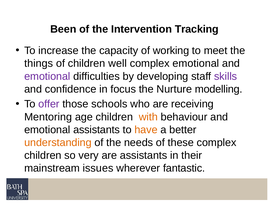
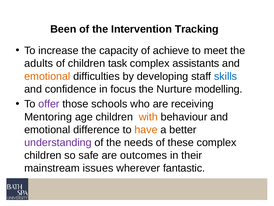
working: working -> achieve (171, 51)
things: things -> adults (39, 63)
well: well -> task (118, 63)
complex emotional: emotional -> assistants (196, 63)
emotional colour: purple -> orange (47, 76)
skills colour: purple -> blue (226, 76)
emotional assistants: assistants -> difference (97, 129)
understanding colour: orange -> purple (58, 142)
very: very -> safe (89, 155)
are assistants: assistants -> outcomes (144, 155)
